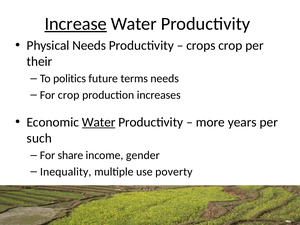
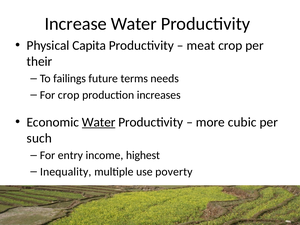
Increase underline: present -> none (76, 24)
Physical Needs: Needs -> Capita (89, 45)
crops: crops -> meat (201, 45)
politics: politics -> failings (70, 79)
years: years -> cubic (242, 122)
share: share -> entry (70, 155)
gender: gender -> highest (143, 155)
